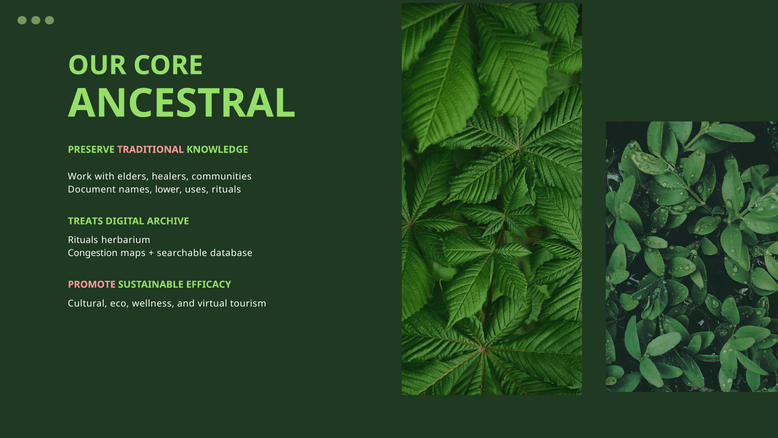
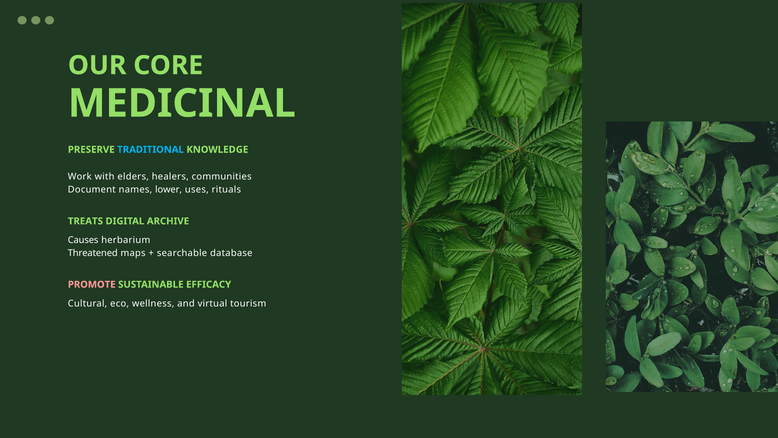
ANCESTRAL: ANCESTRAL -> MEDICINAL (182, 103)
TRADITIONAL colour: pink -> light blue (151, 149)
Rituals: Rituals -> Causes (83, 240)
Congestion: Congestion -> Threatened (93, 253)
